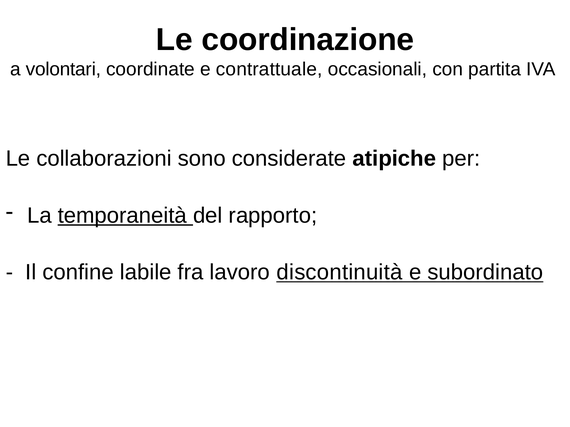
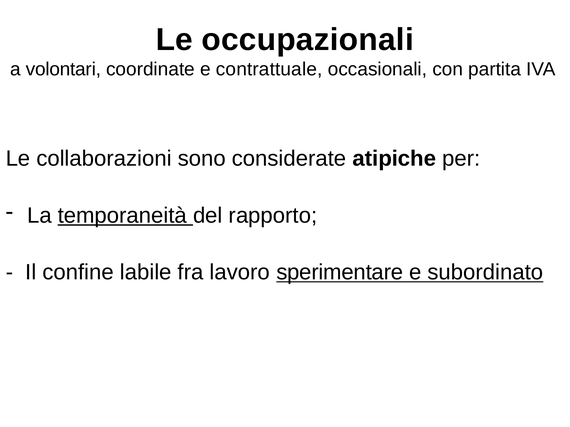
coordinazione: coordinazione -> occupazionali (308, 40)
discontinuità: discontinuità -> sperimentare (340, 272)
